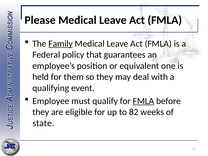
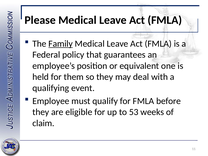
FMLA underline: present -> none (143, 101)
82: 82 -> 53 (134, 112)
state: state -> claim (43, 123)
